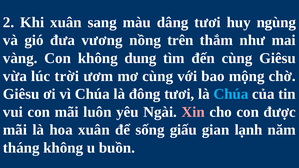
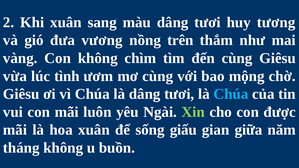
ngùng: ngùng -> tương (276, 22)
dung: dung -> chìm (140, 58)
trời: trời -> tình (67, 76)
là đông: đông -> dâng (145, 94)
Xin colour: pink -> light green (193, 112)
lạnh: lạnh -> giữa (248, 130)
